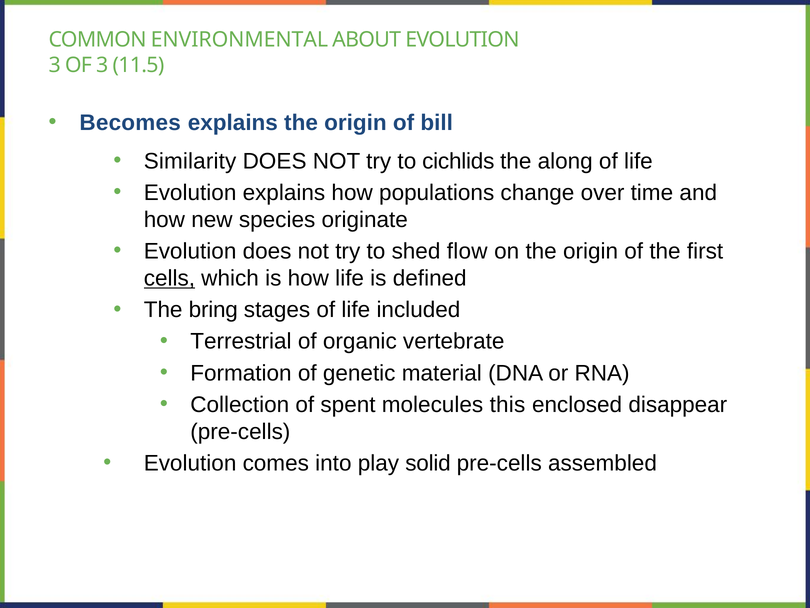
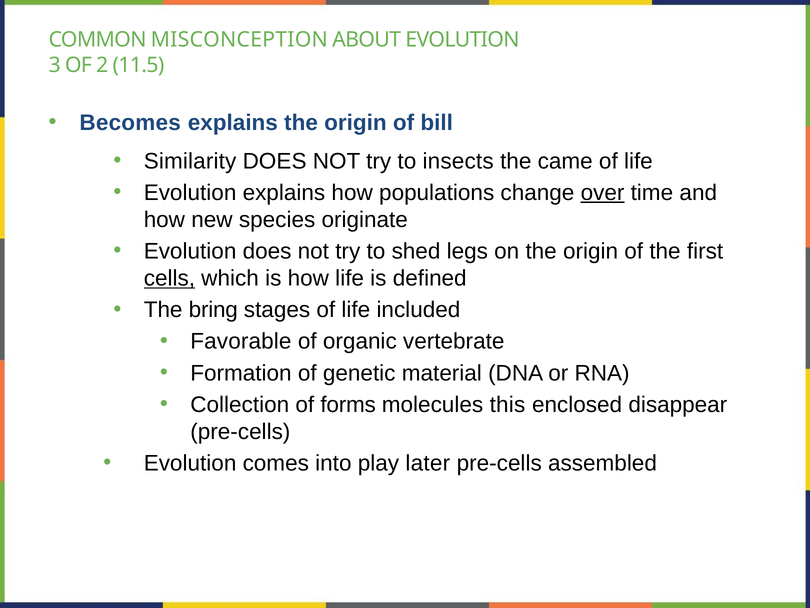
ENVIRONMENTAL: ENVIRONMENTAL -> MISCONCEPTION (239, 40)
OF 3: 3 -> 2 (102, 65)
cichlids: cichlids -> insects (458, 161)
along: along -> came (565, 161)
over underline: none -> present (603, 193)
flow: flow -> legs (467, 251)
Terrestrial: Terrestrial -> Favorable (241, 341)
spent: spent -> forms (348, 404)
solid: solid -> later (428, 463)
